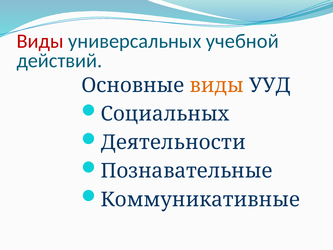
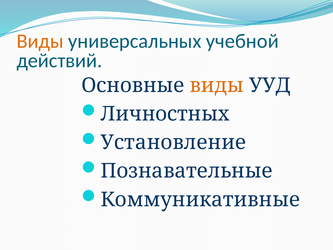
Виды colour: red -> orange (40, 41)
Социальных: Социальных -> Личностных (165, 114)
Деятельности: Деятельности -> Установление (173, 142)
